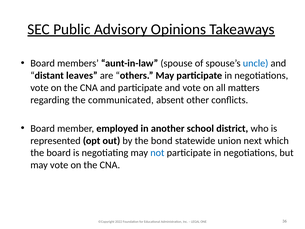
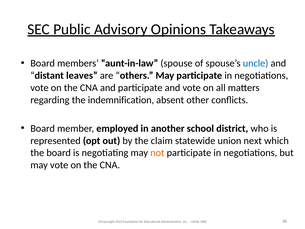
communicated: communicated -> indemnification (121, 100)
bond: bond -> claim (162, 140)
not colour: blue -> orange (157, 153)
